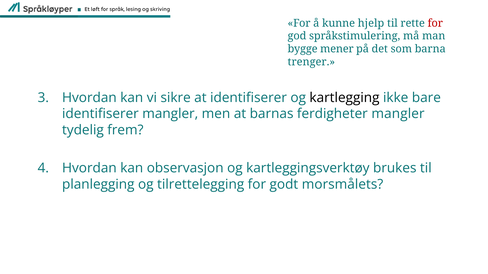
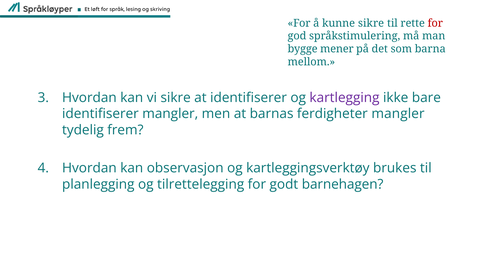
kunne hjelp: hjelp -> sikre (371, 23)
trenger: trenger -> mellom (311, 62)
kartlegging colour: black -> purple (344, 98)
morsmålets: morsmålets -> barnehagen (343, 185)
